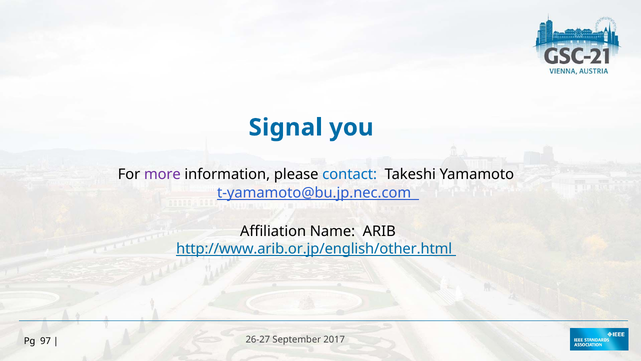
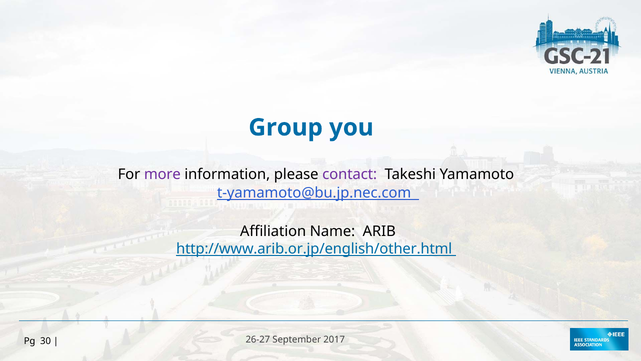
Signal: Signal -> Group (286, 127)
contact colour: blue -> purple (350, 174)
97: 97 -> 30 (46, 341)
